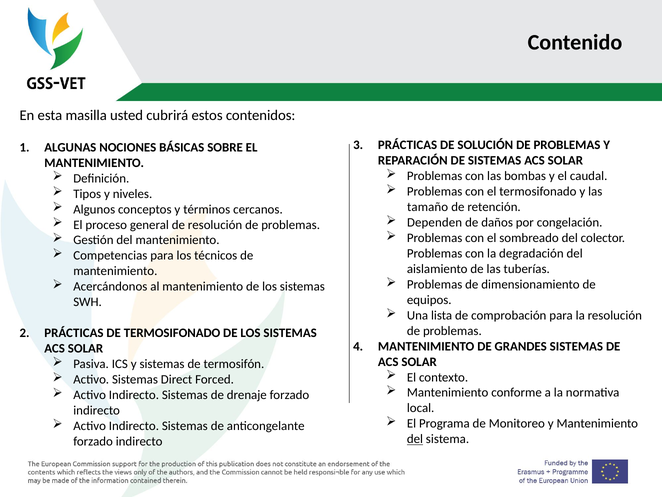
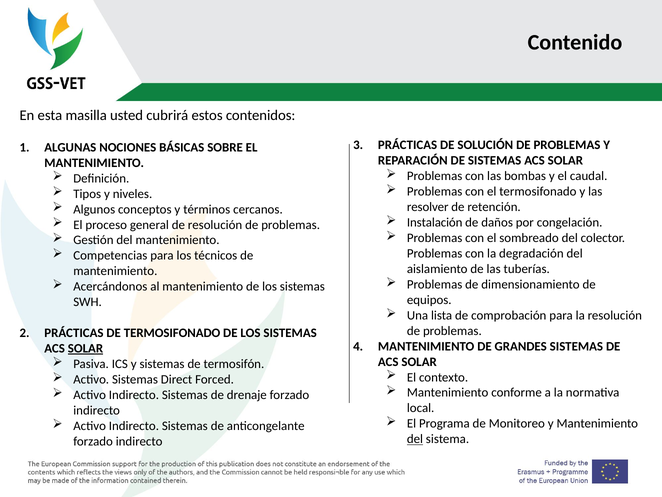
tamaño: tamaño -> resolver (428, 207)
Dependen: Dependen -> Instalación (435, 222)
SOLAR underline: none -> present (86, 348)
